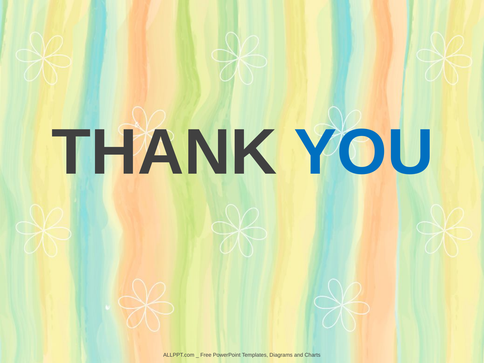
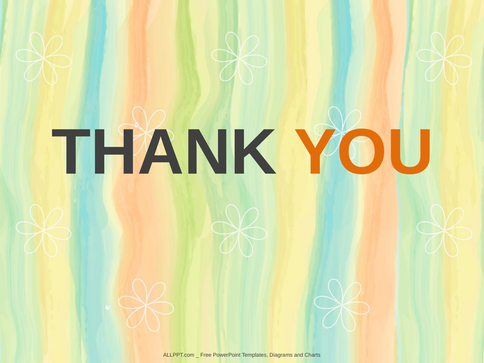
YOU colour: blue -> orange (364, 152)
